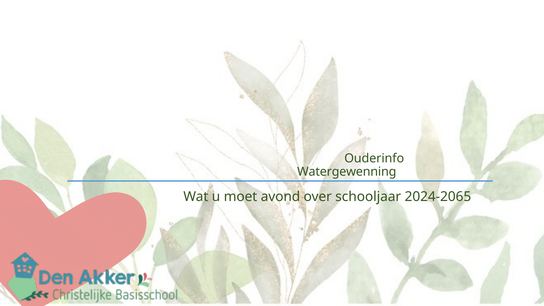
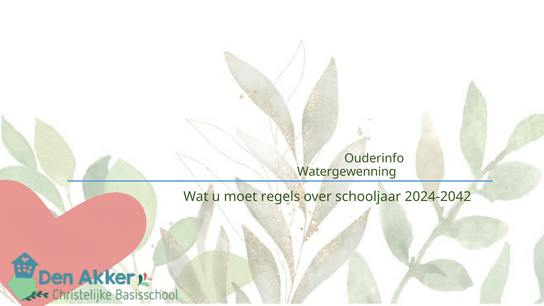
avond: avond -> regels (280, 197)
2024-2065: 2024-2065 -> 2024-2042 (438, 197)
